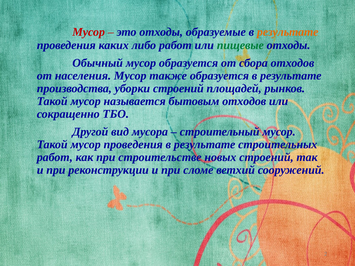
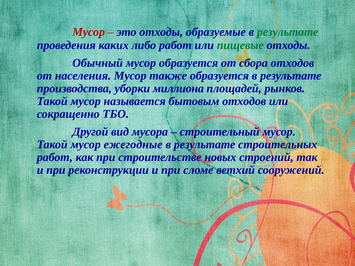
результате colour: orange -> green (288, 32)
уборки строений: строений -> миллиона (178, 88)
мусор проведения: проведения -> ежегодные (133, 145)
